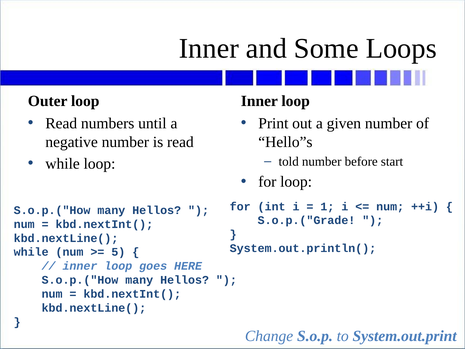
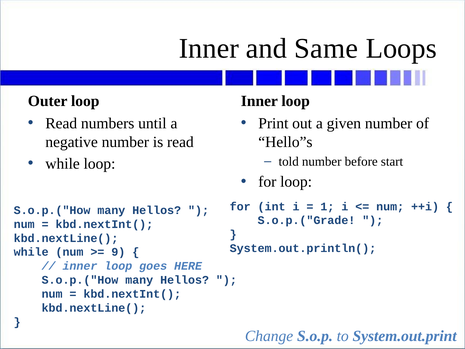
Some: Some -> Same (326, 48)
5: 5 -> 9 (118, 252)
